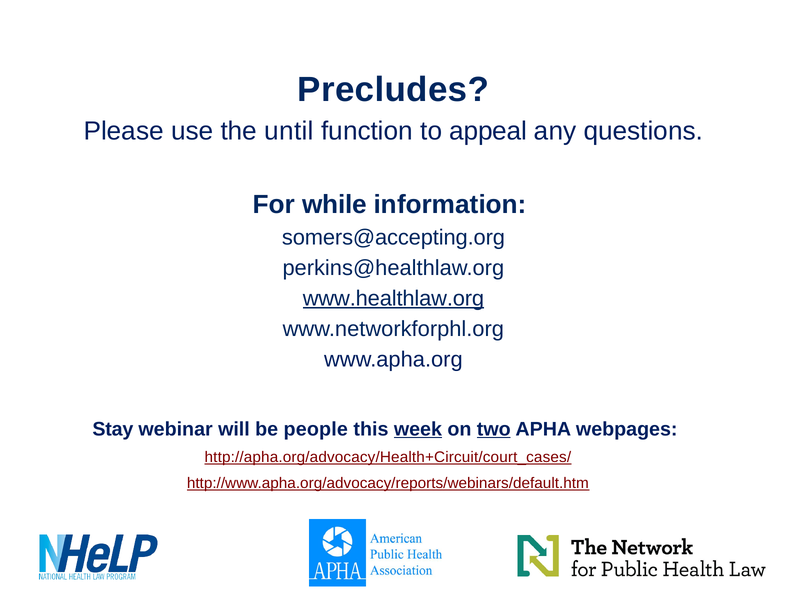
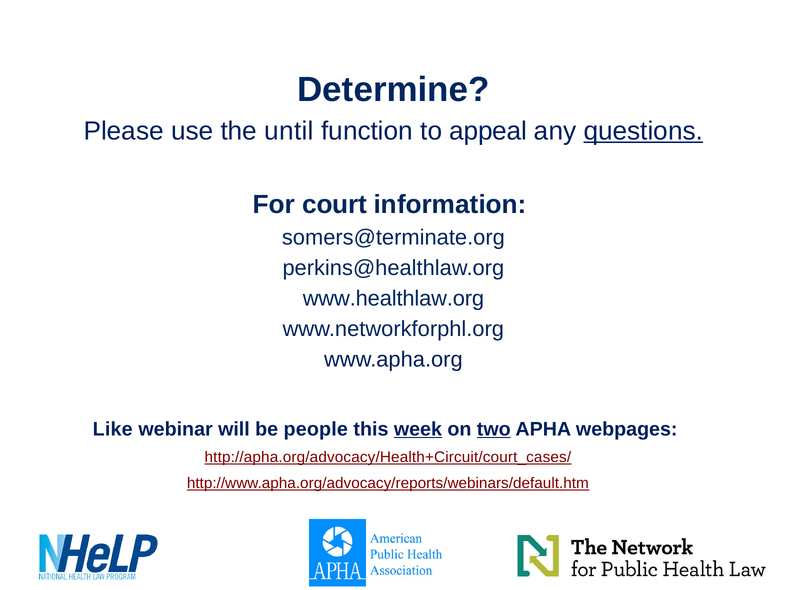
Precludes: Precludes -> Determine (393, 90)
questions underline: none -> present (643, 131)
while: while -> court (335, 204)
somers@accepting.org: somers@accepting.org -> somers@terminate.org (393, 237)
www.healthlaw.org underline: present -> none (393, 299)
Stay: Stay -> Like (113, 429)
